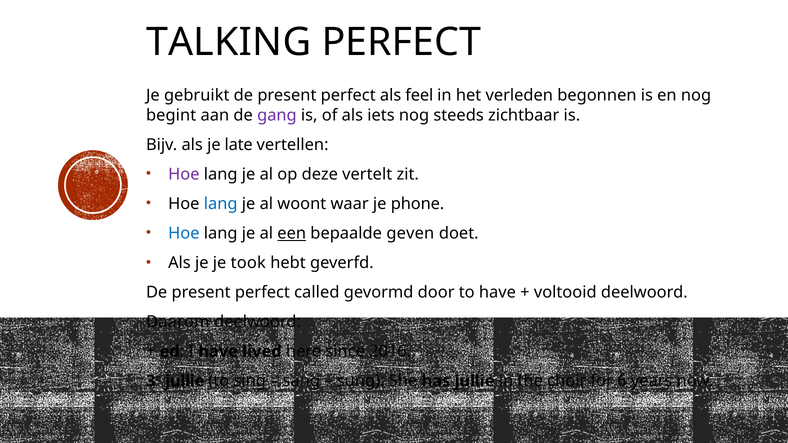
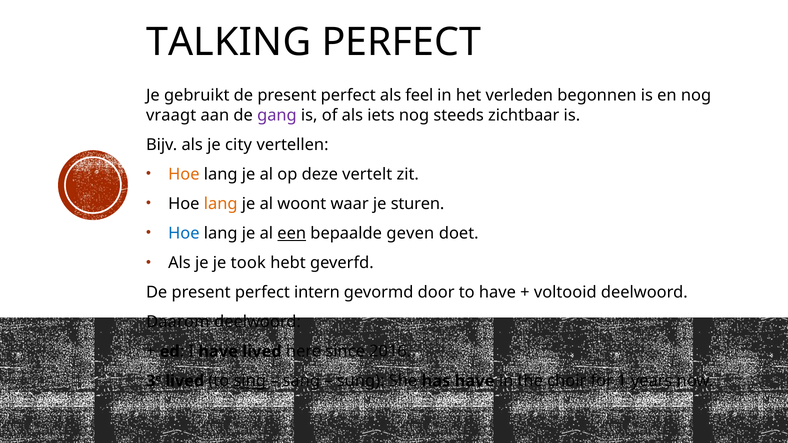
begint: begint -> vraagt (171, 115)
late: late -> city (239, 145)
Hoe colour: purple -> orange (184, 174)
lang colour: blue -> orange (221, 204)
phone: phone -> sturen (418, 204)
called: called -> intern (317, 293)
3e jullie: jullie -> lived (185, 381)
sing underline: none -> present (250, 381)
has jullie: jullie -> have (475, 381)
6: 6 -> 1 (622, 381)
